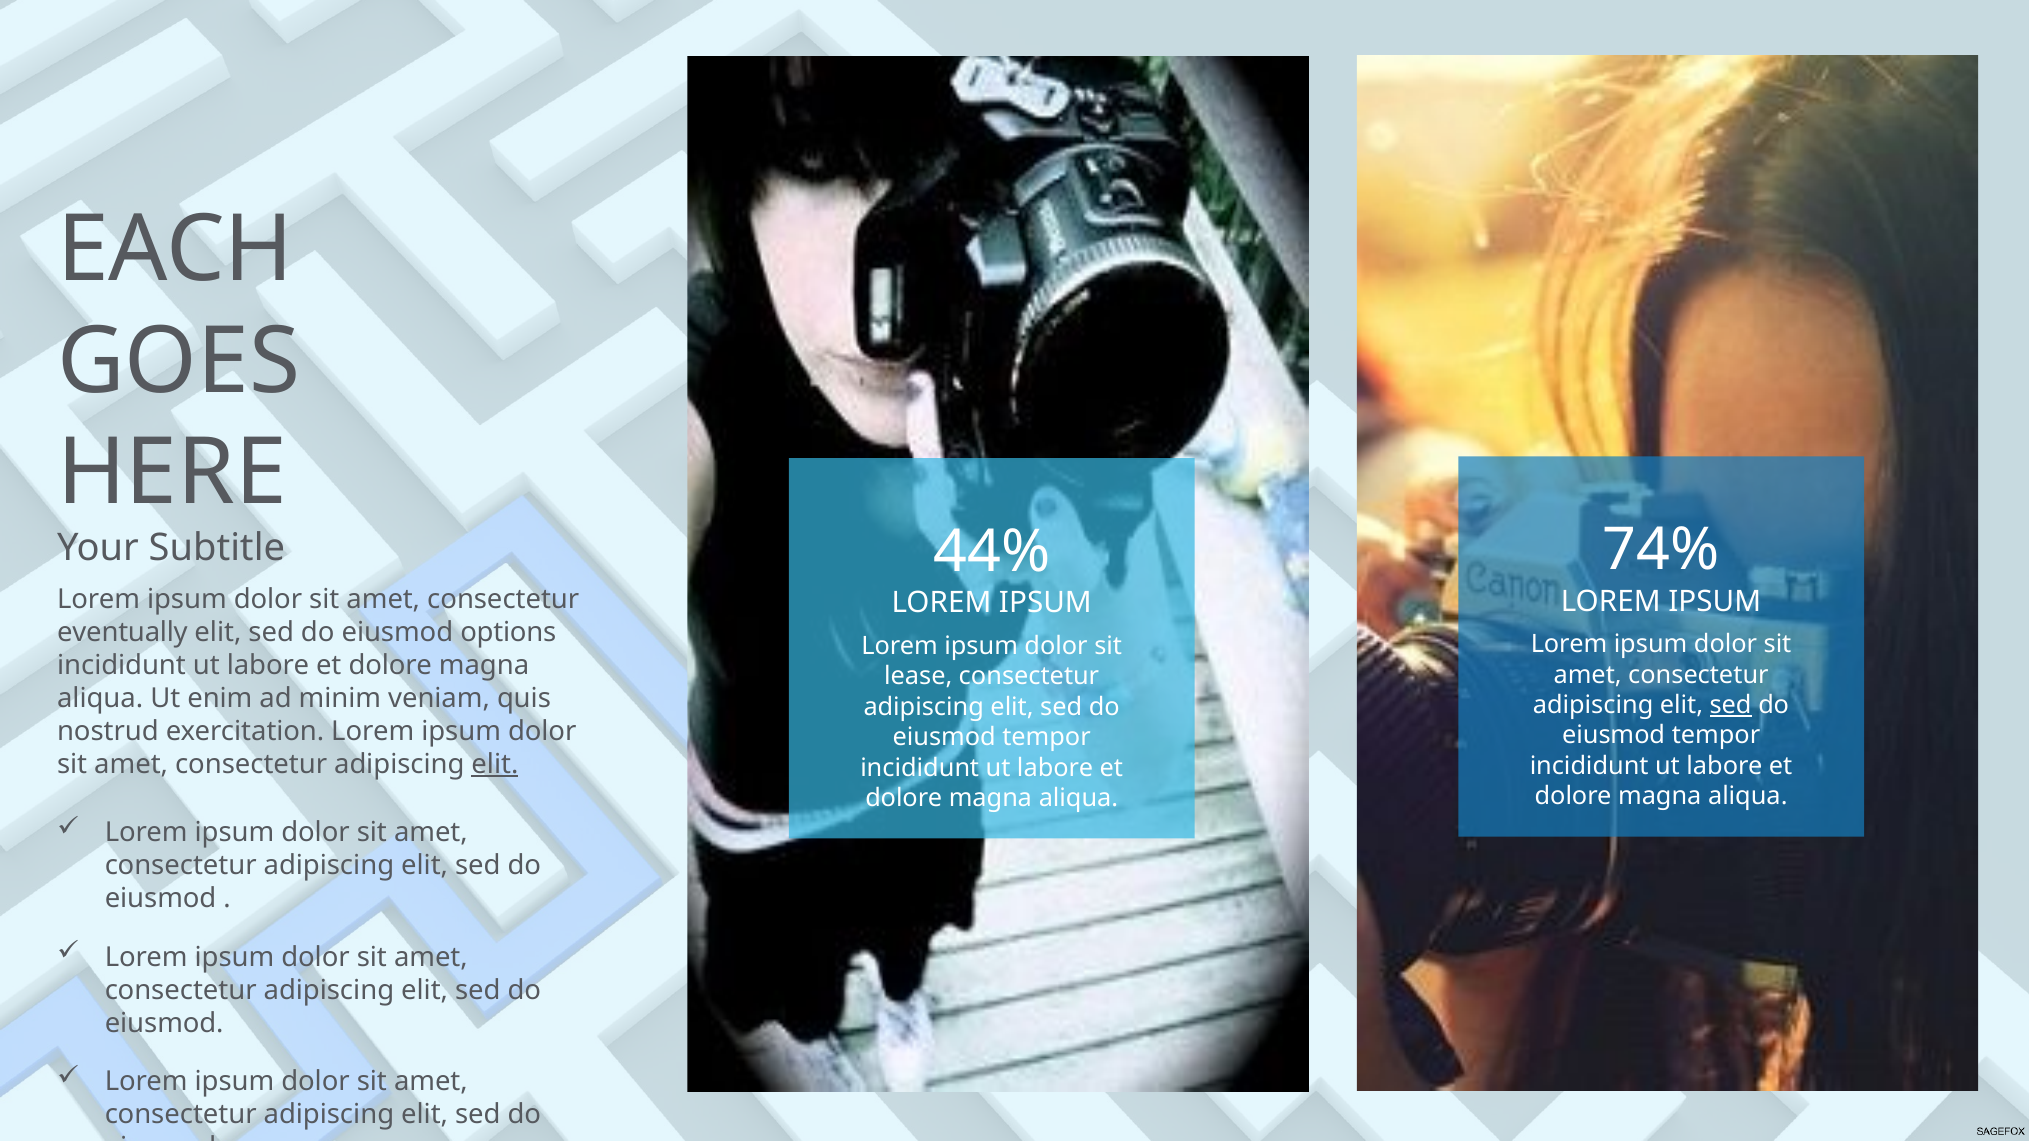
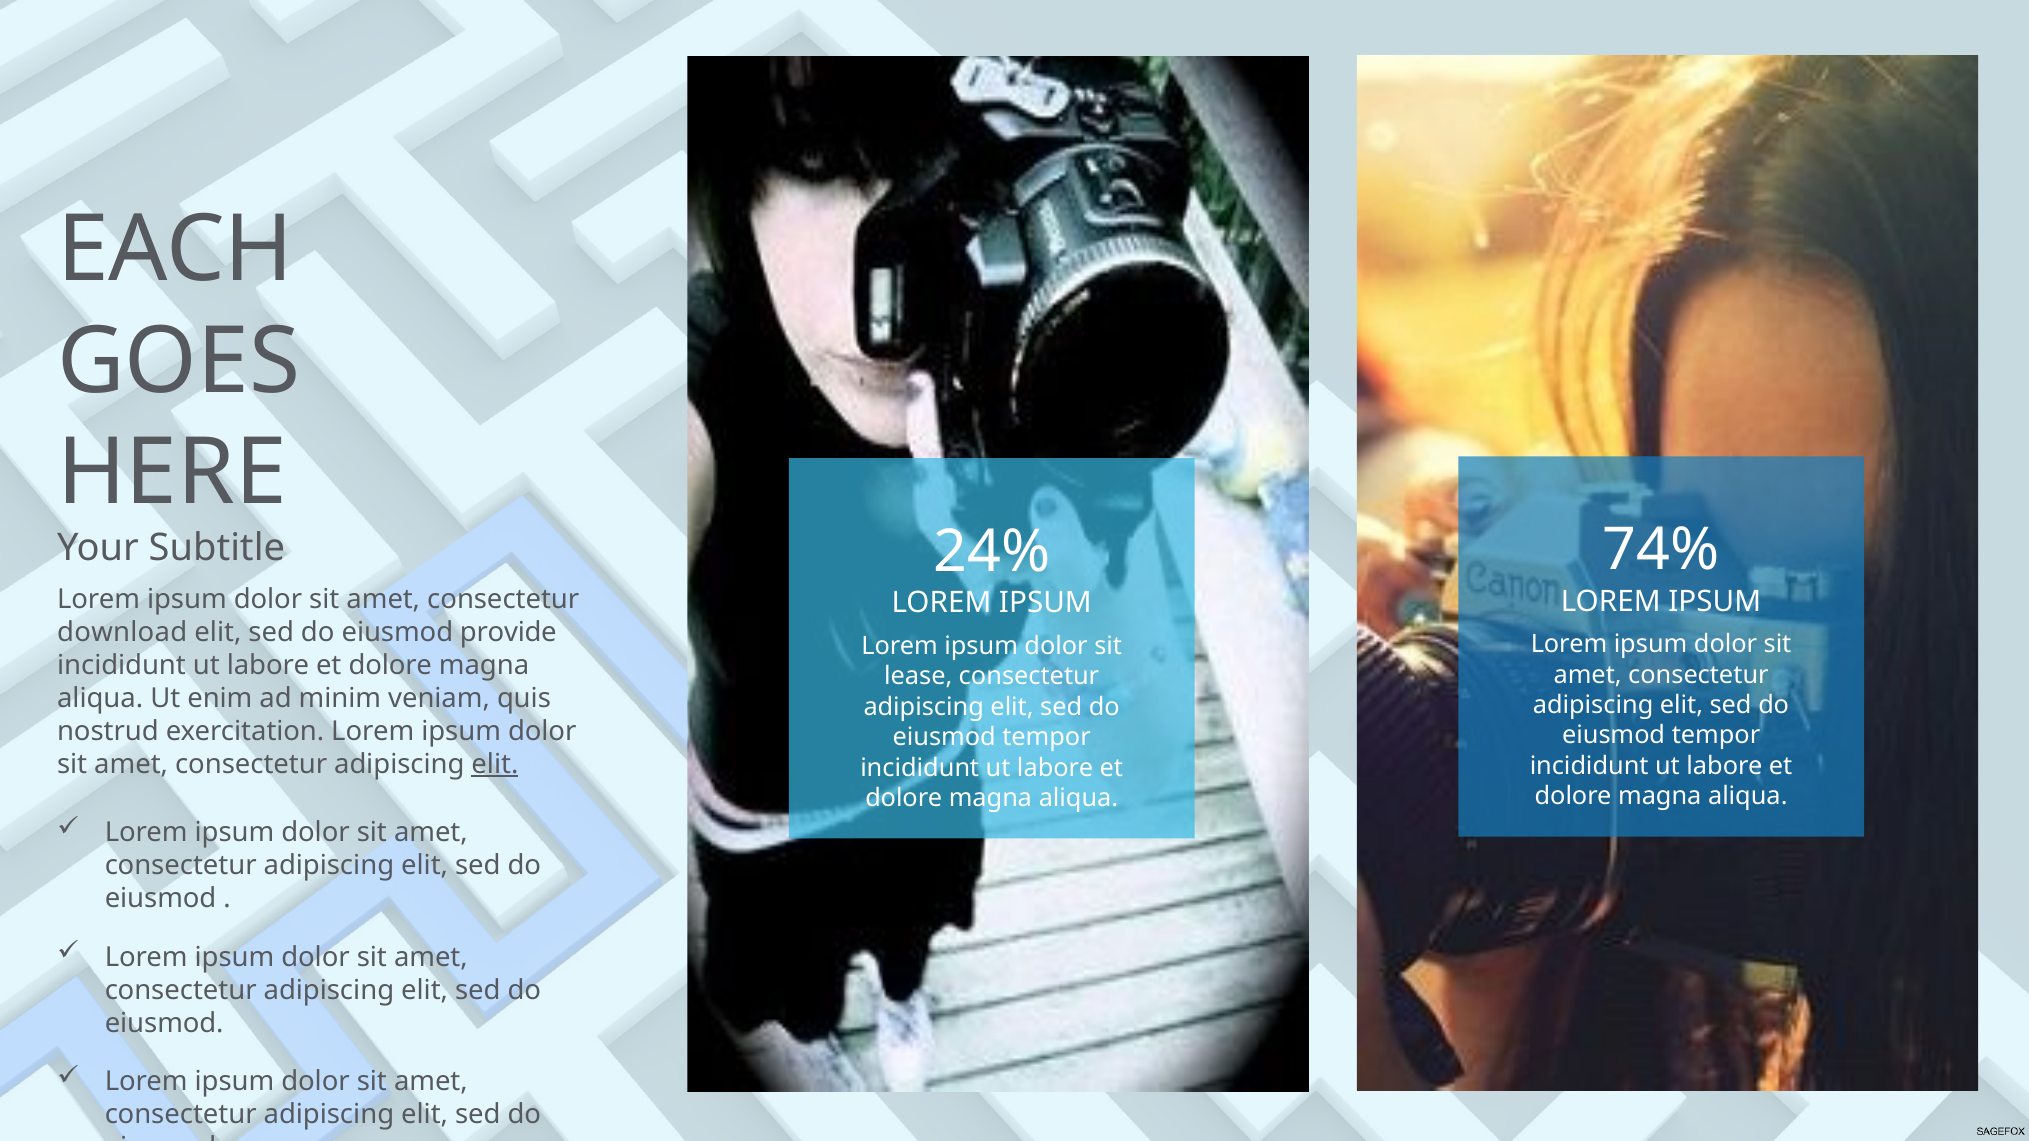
44%: 44% -> 24% (992, 552)
eventually: eventually -> download (122, 632)
options: options -> provide (508, 632)
sed underline: present -> none (1731, 705)
